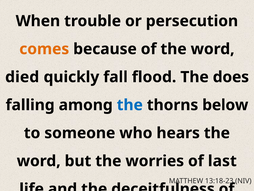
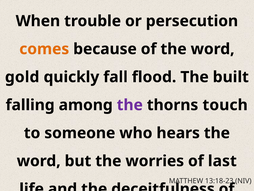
died: died -> gold (22, 77)
does: does -> built (231, 77)
the colour: blue -> purple (130, 105)
below: below -> touch (225, 105)
